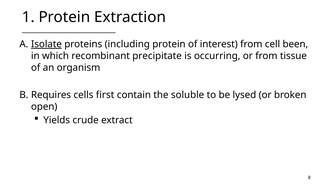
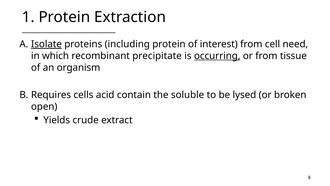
been: been -> need (295, 44)
occurring underline: none -> present (217, 56)
first: first -> acid (105, 95)
